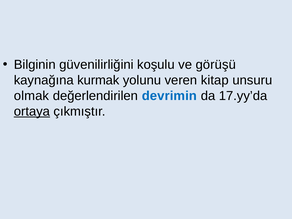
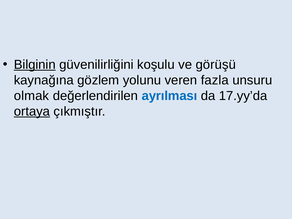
Bilginin underline: none -> present (35, 65)
kurmak: kurmak -> gözlem (98, 80)
kitap: kitap -> fazla (215, 80)
devrimin: devrimin -> ayrılması (170, 96)
